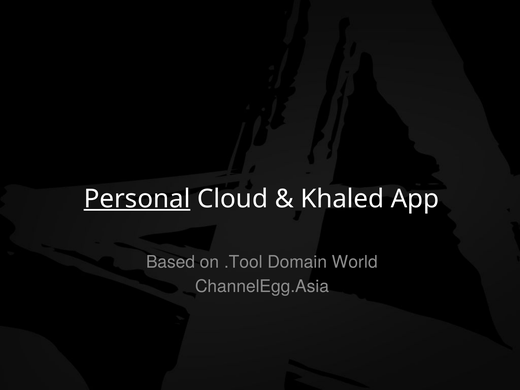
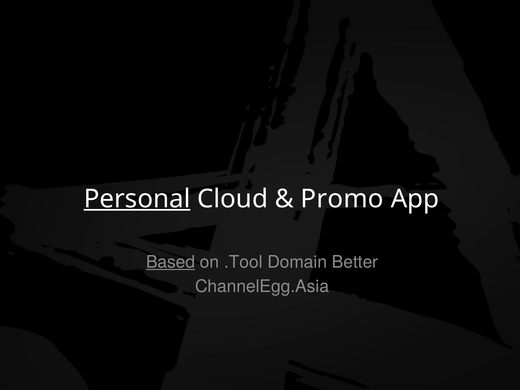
Khaled: Khaled -> Promo (342, 199)
Based underline: none -> present (171, 262)
World: World -> Better (355, 262)
